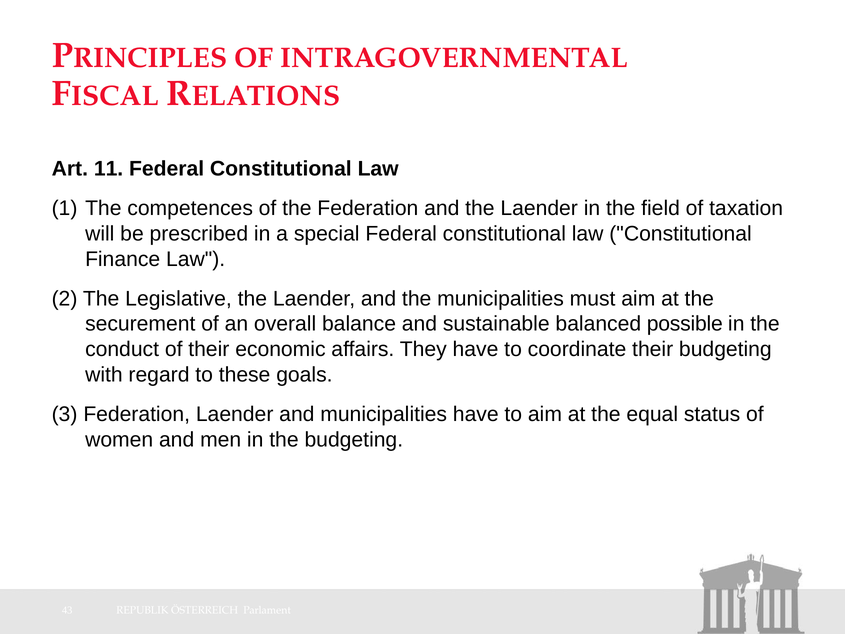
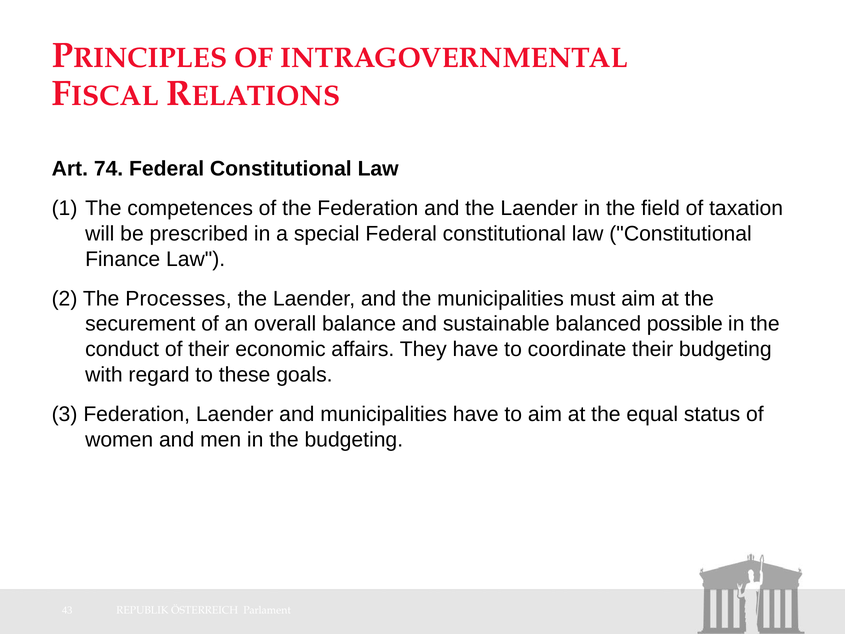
11: 11 -> 74 (109, 169)
Legislative: Legislative -> Processes (178, 299)
